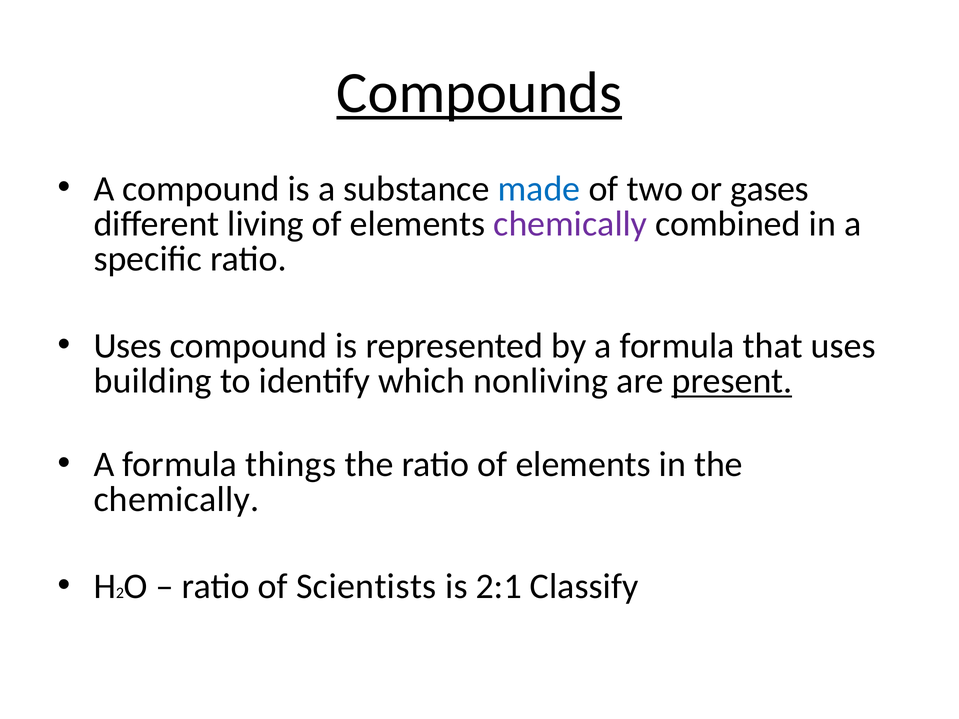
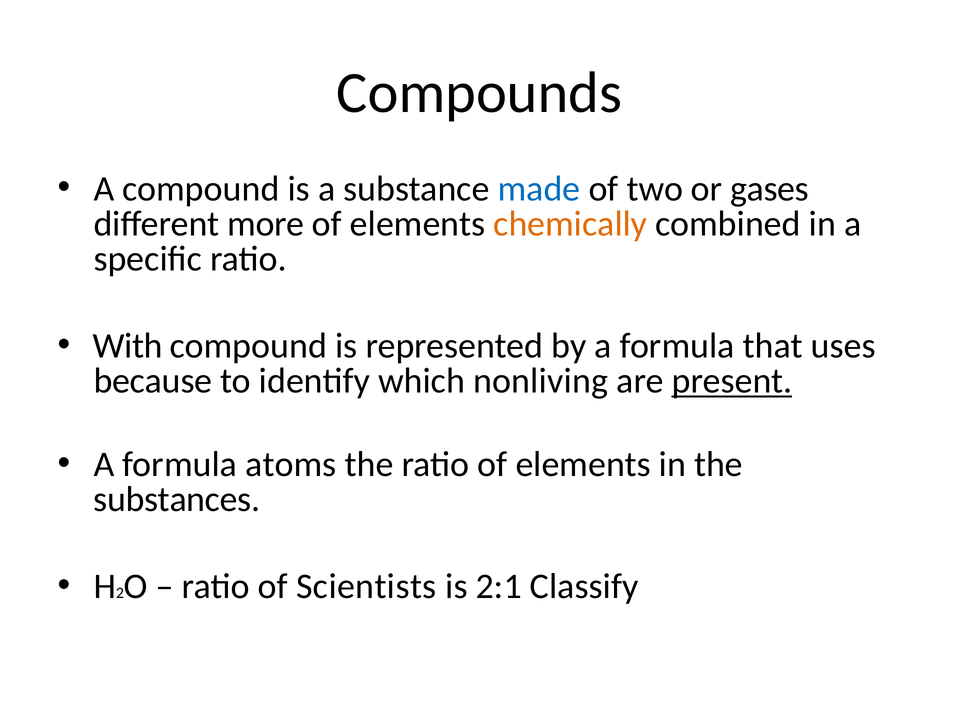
Compounds underline: present -> none (479, 93)
living: living -> more (266, 224)
chemically colour: purple -> orange (570, 224)
Uses: Uses -> With (128, 346)
building: building -> because (153, 381)
things: things -> atoms (291, 464)
chemically: chemically -> substances (177, 499)
